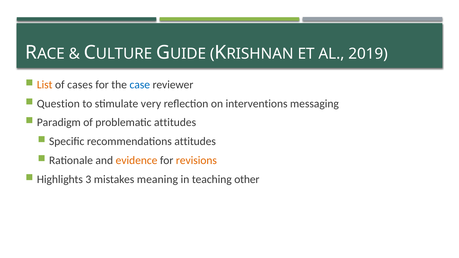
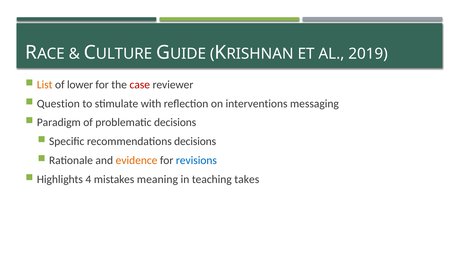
cases: cases -> lower (80, 85)
case colour: blue -> red (140, 85)
very: very -> with (151, 104)
problematic attitudes: attitudes -> decisions (175, 123)
recommendations attitudes: attitudes -> decisions (195, 142)
revisions colour: orange -> blue (196, 161)
3: 3 -> 4 (88, 179)
other: other -> takes (247, 179)
